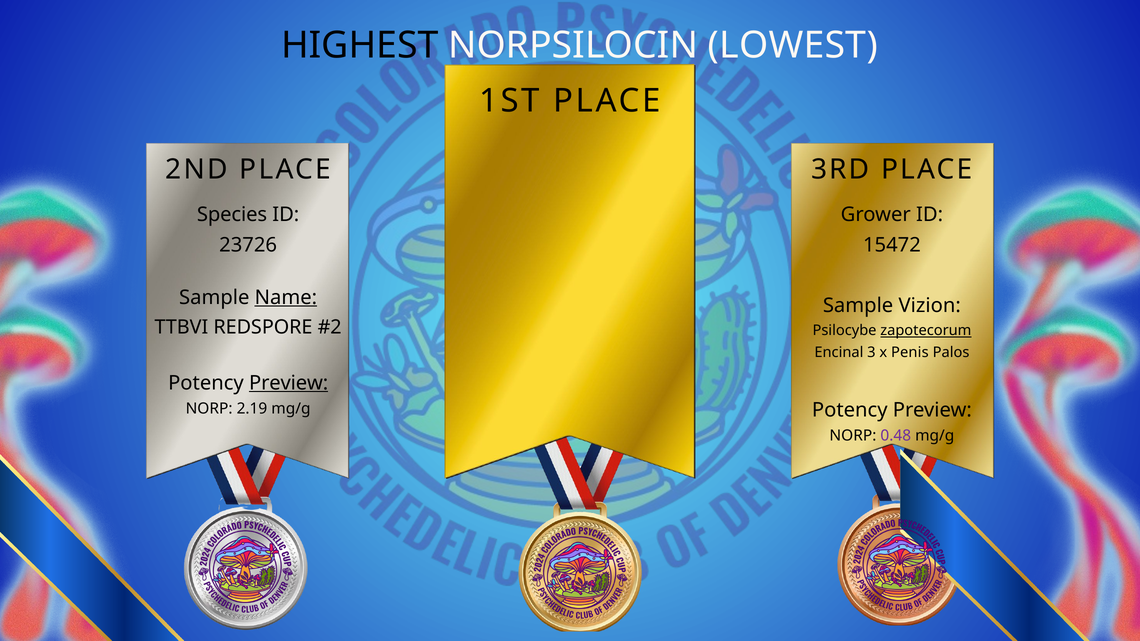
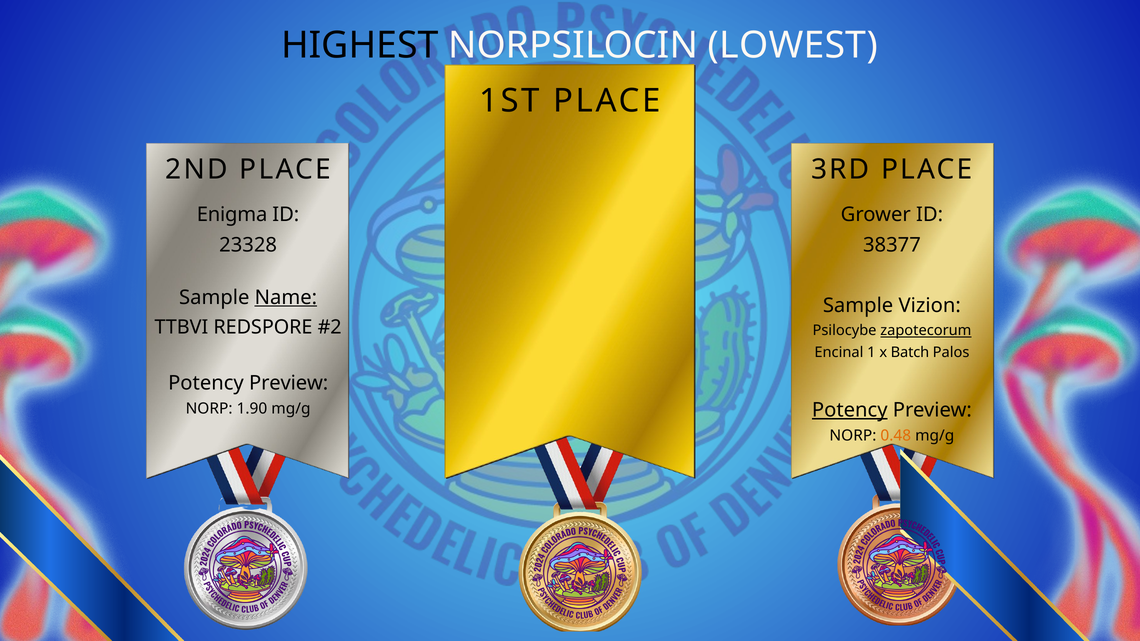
Species: Species -> Enigma (232, 215)
23726: 23726 -> 23328 (248, 245)
15472: 15472 -> 38377 (892, 245)
3: 3 -> 1 (871, 353)
Penis: Penis -> Batch (910, 353)
Preview underline: present -> none (289, 383)
2.19: 2.19 -> 1.90 (252, 409)
Potency underline: none -> present (850, 410)
0.48 colour: purple -> orange (896, 436)
